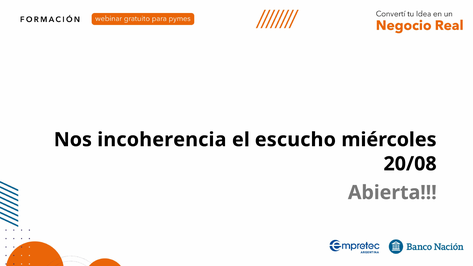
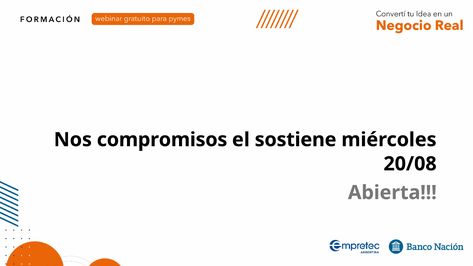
incoherencia: incoherencia -> compromisos (162, 140)
escucho: escucho -> sostiene (296, 140)
